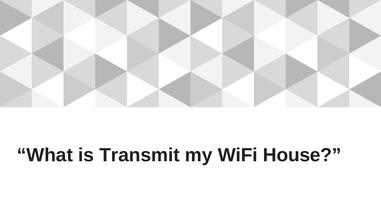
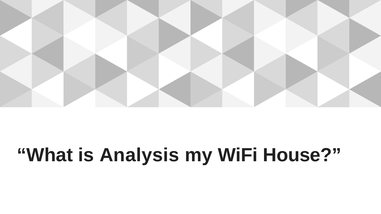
Transmit: Transmit -> Analysis (139, 155)
